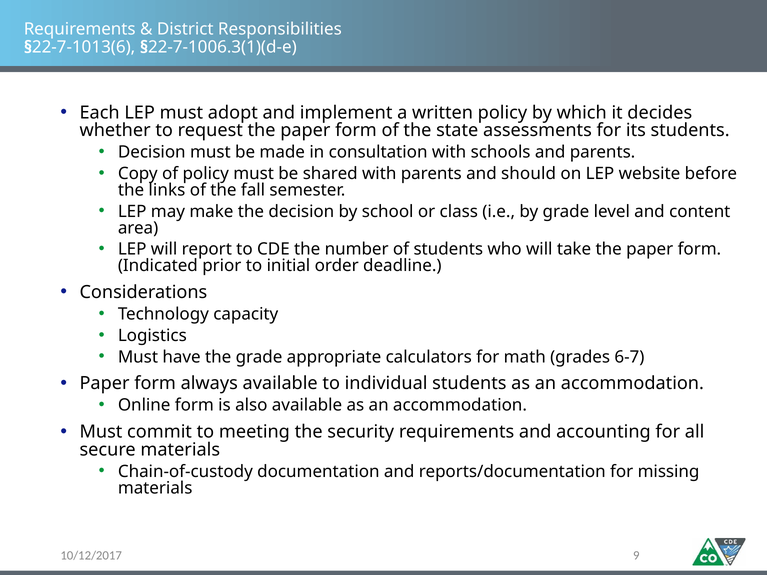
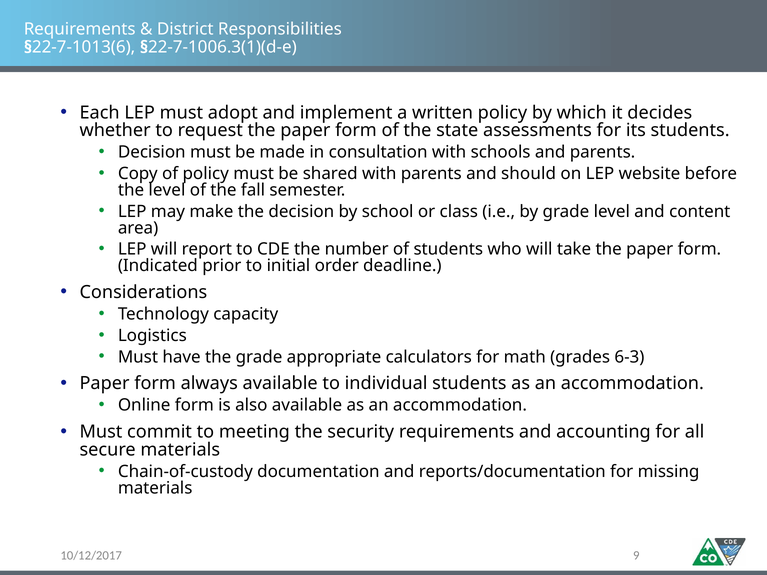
the links: links -> level (167, 190)
6-7: 6-7 -> 6-3 (629, 357)
